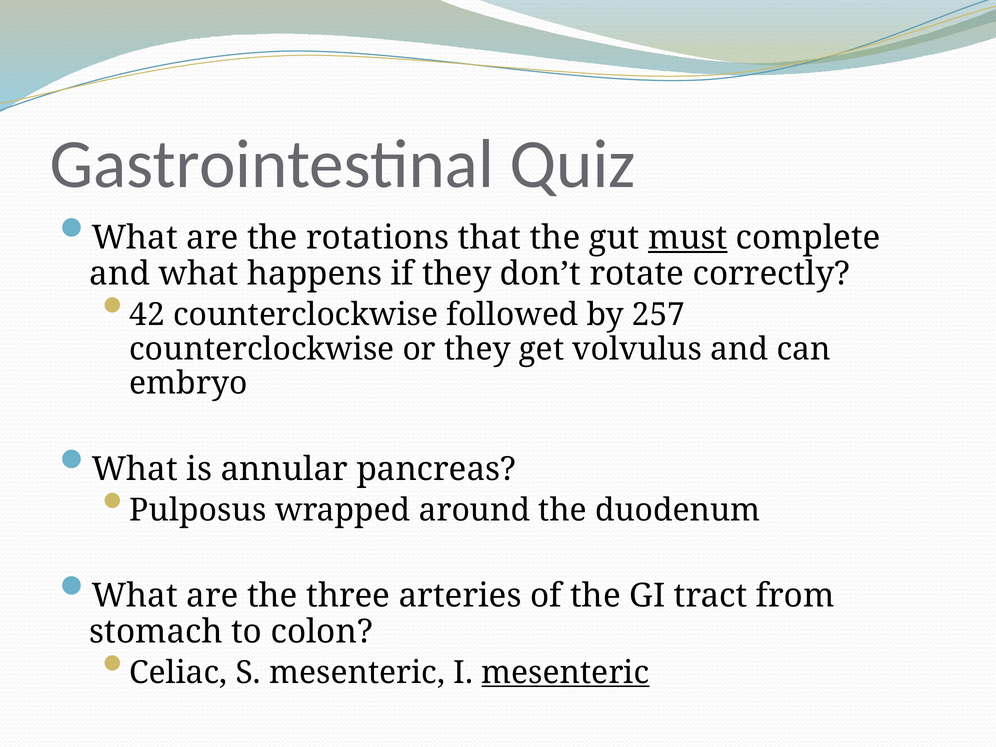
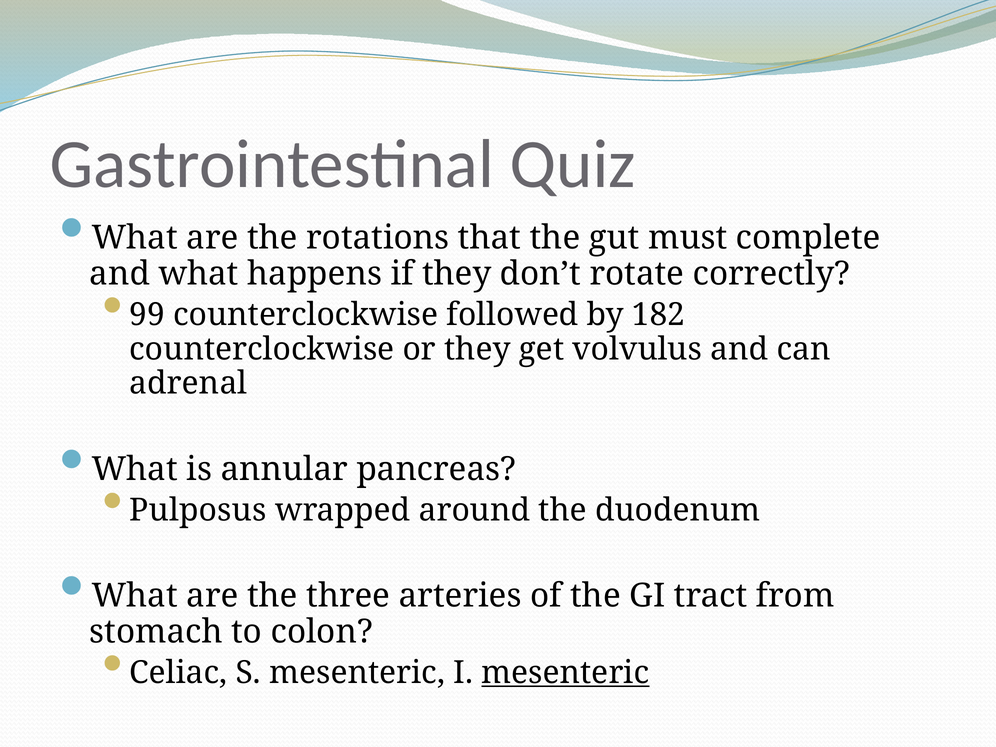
must underline: present -> none (688, 238)
42: 42 -> 99 (147, 315)
257: 257 -> 182 (659, 315)
embryo: embryo -> adrenal (188, 383)
